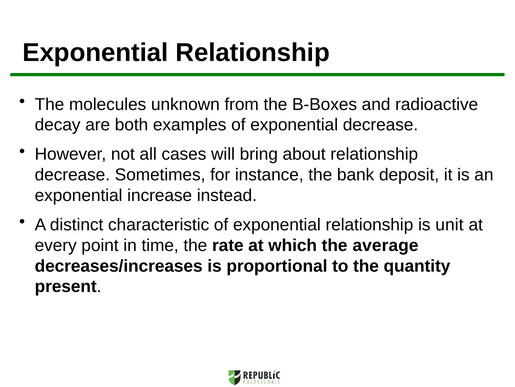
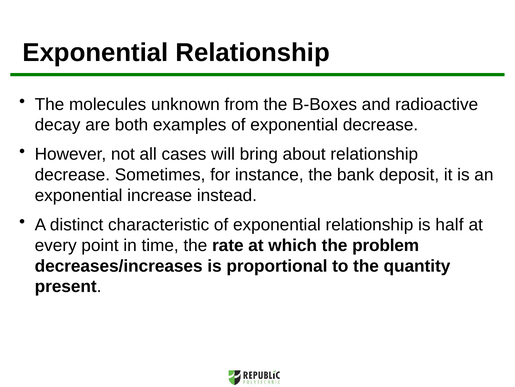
unit: unit -> half (449, 224)
average: average -> problem (386, 245)
